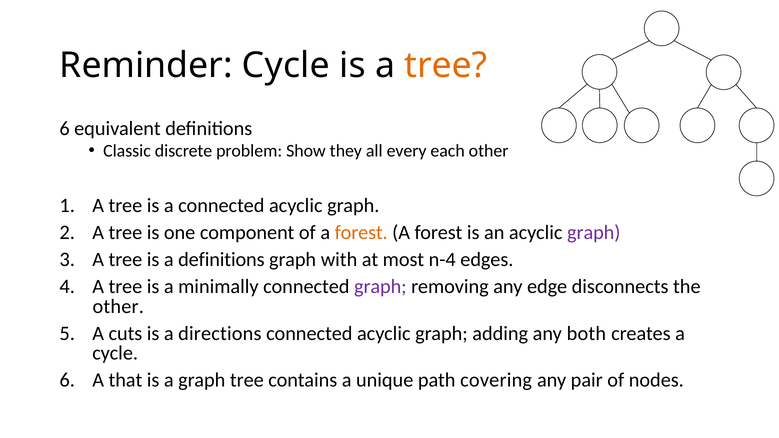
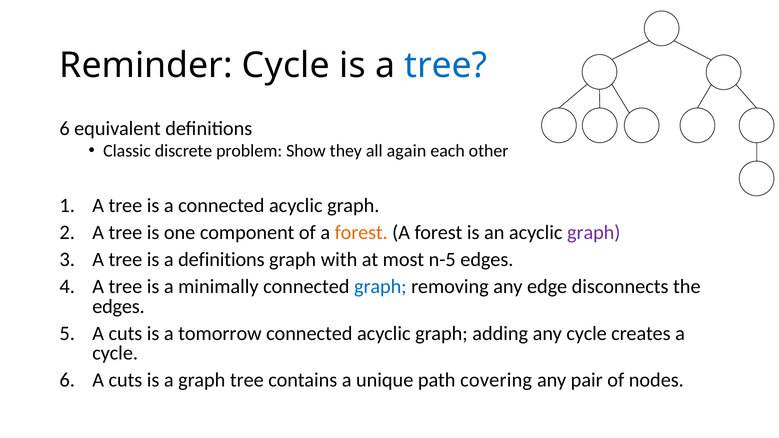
tree colour: orange -> blue (446, 65)
every: every -> again (406, 151)
n-4: n-4 -> n-5 (442, 260)
graph colour: purple -> blue (380, 287)
other: other -> edges (118, 307)
directions: directions -> tomorrow (220, 334)
any both: both -> cycle (587, 334)
6 A that: that -> cuts (125, 380)
